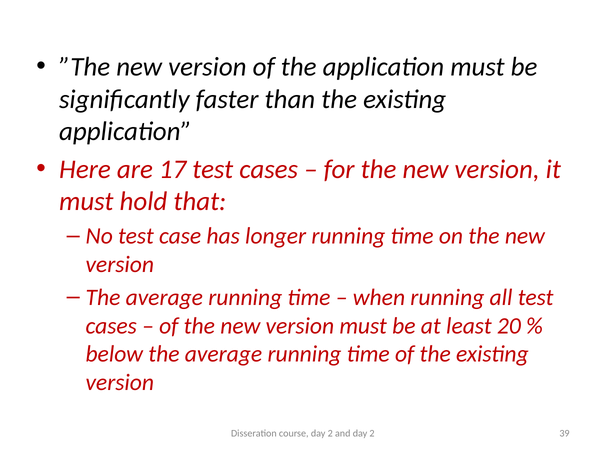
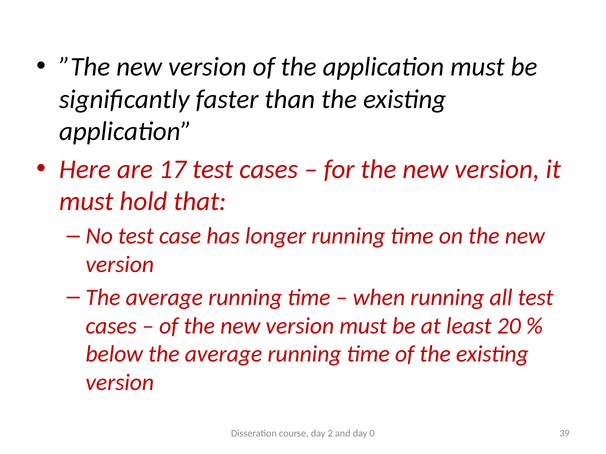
and day 2: 2 -> 0 (372, 434)
